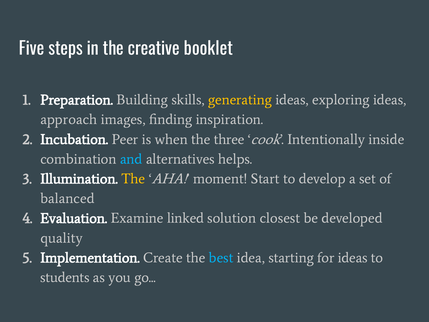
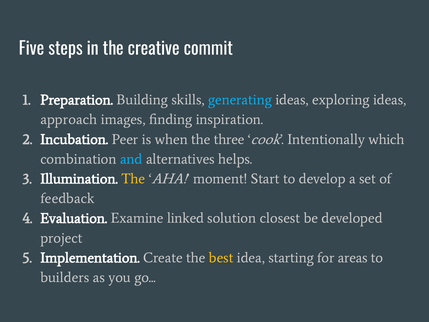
booklet: booklet -> commit (208, 49)
generating colour: yellow -> light blue (240, 100)
inside: inside -> which (386, 139)
balanced: balanced -> feedback (67, 198)
quality: quality -> project (62, 238)
best colour: light blue -> yellow (221, 258)
for ideas: ideas -> areas (353, 258)
students: students -> builders (65, 277)
